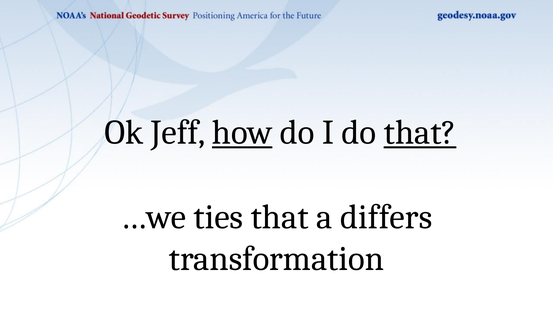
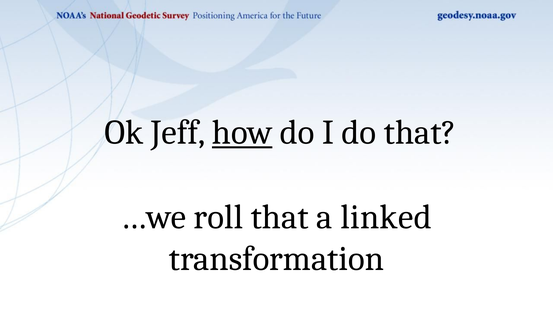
that underline: present -> none (420, 132)
ties: ties -> roll (218, 217)
differs: differs -> linked (386, 217)
